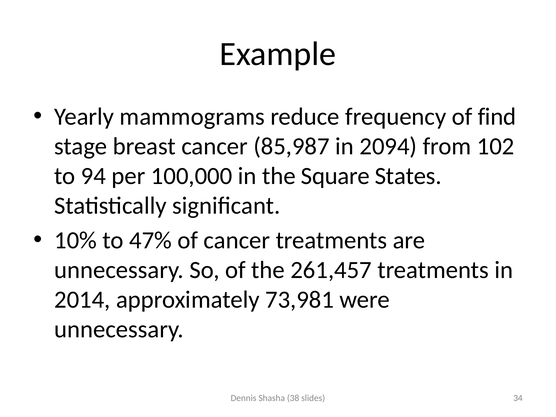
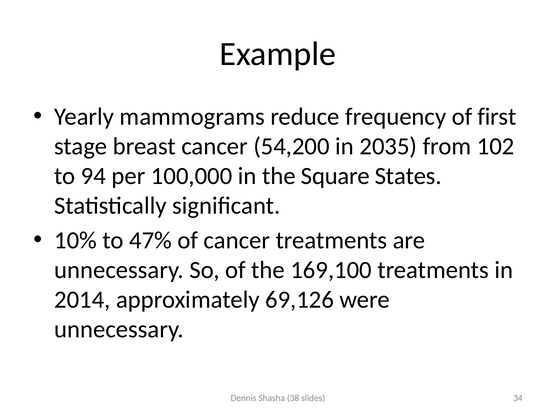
find: find -> first (497, 117)
85,987: 85,987 -> 54,200 (292, 146)
2094: 2094 -> 2035 (388, 146)
261,457: 261,457 -> 169,100 (331, 270)
73,981: 73,981 -> 69,126 (300, 300)
